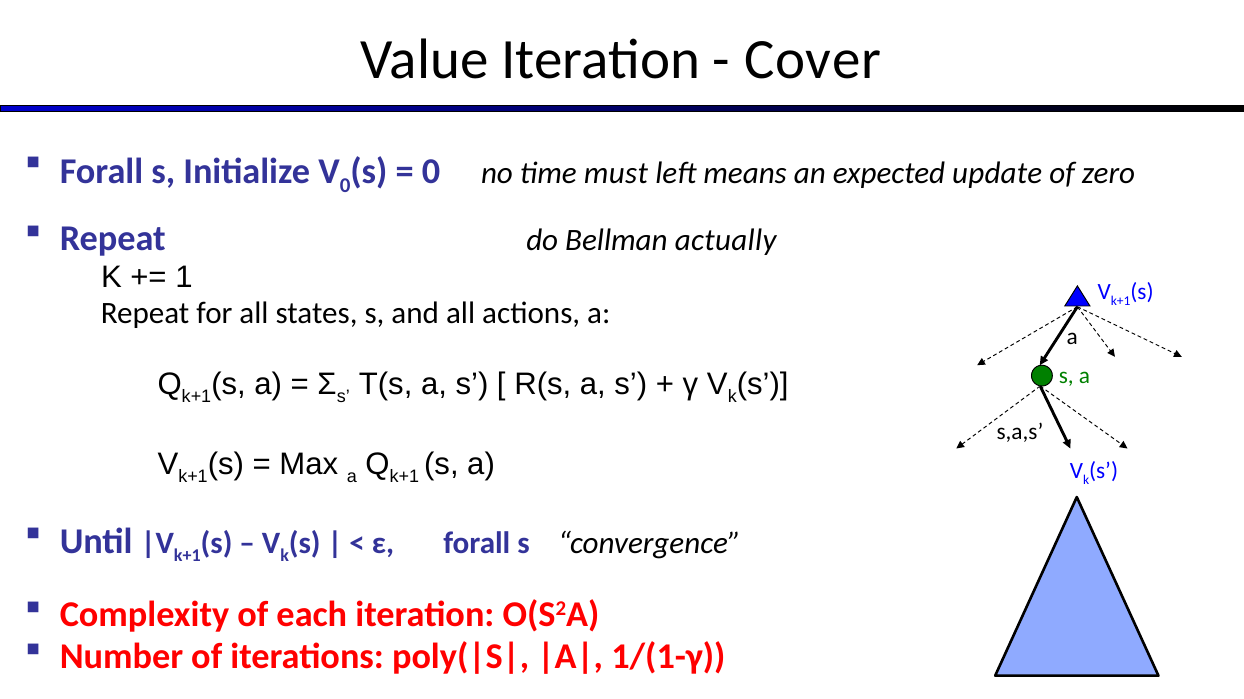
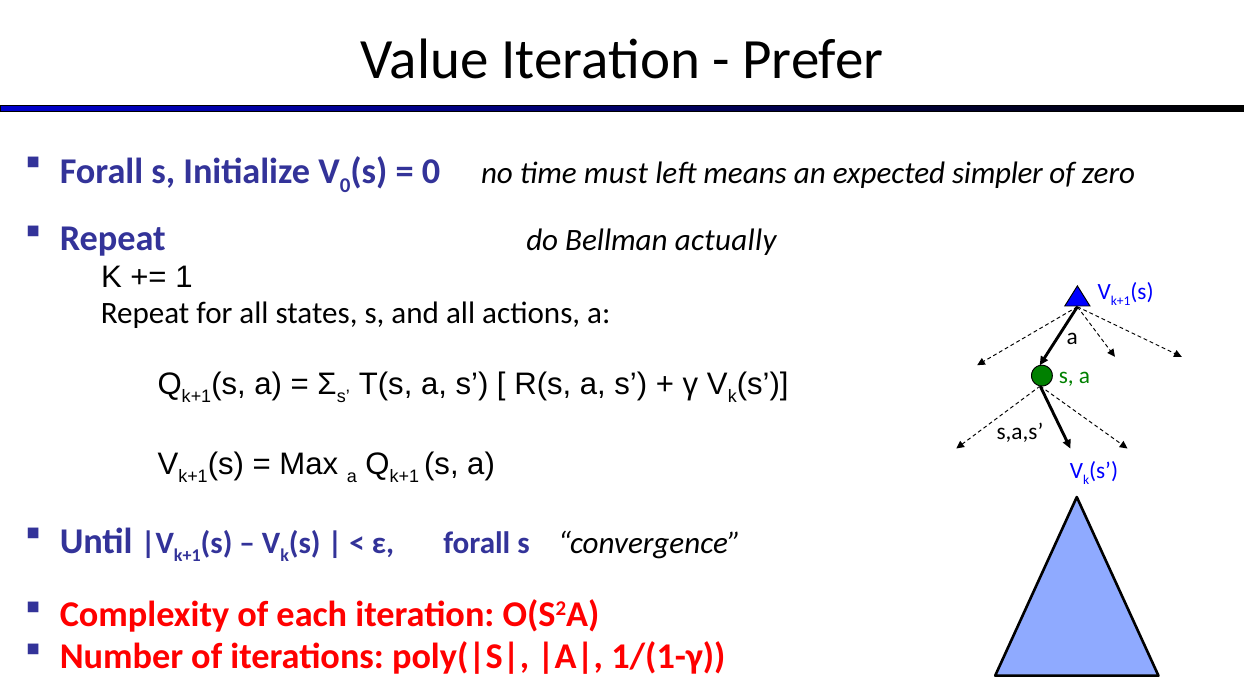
Cover: Cover -> Prefer (813, 60)
update: update -> simpler (997, 174)
